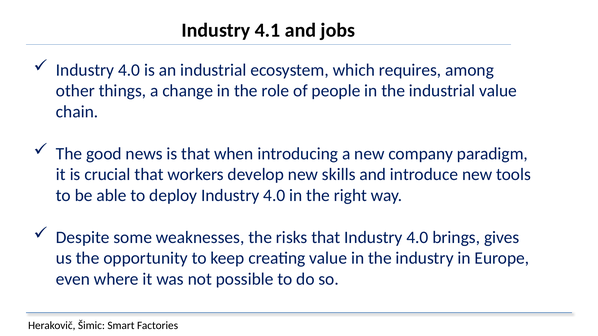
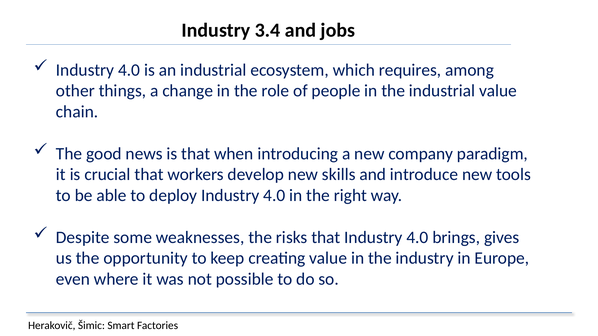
4.1: 4.1 -> 3.4 (268, 30)
